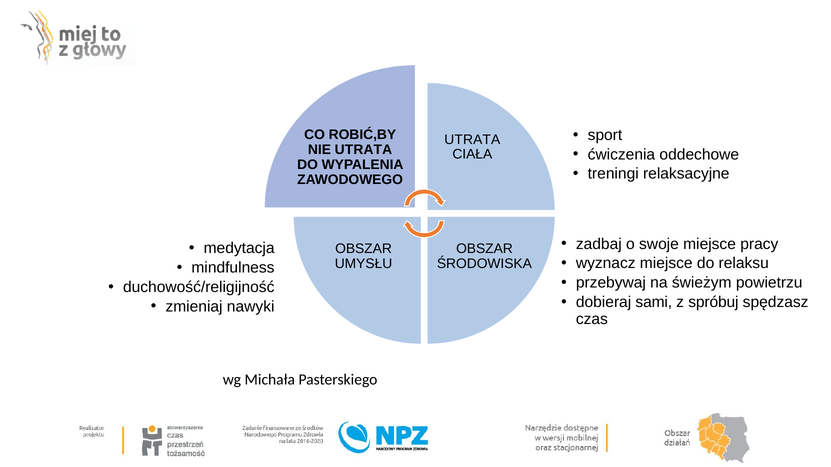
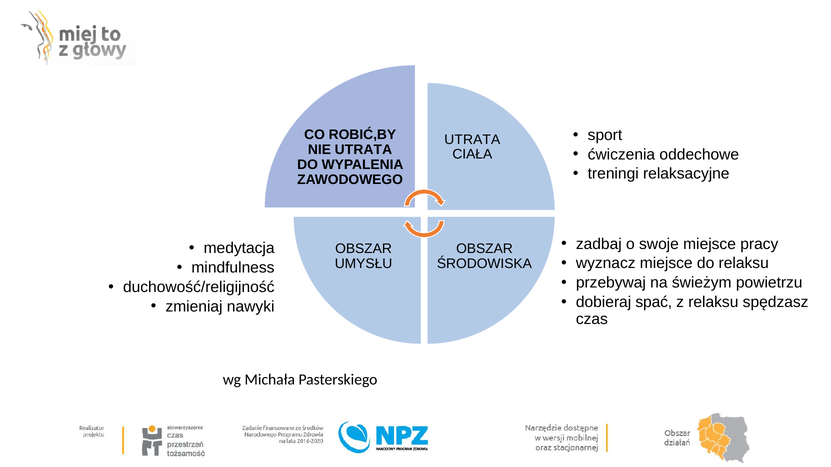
sami: sami -> spać (654, 302)
z spróbuj: spróbuj -> relaksu (713, 302)
